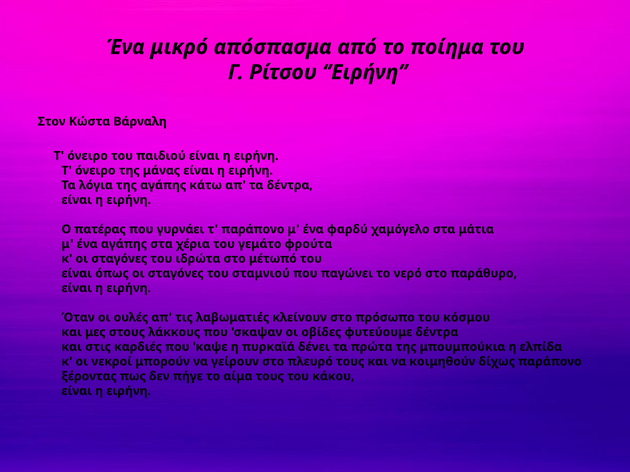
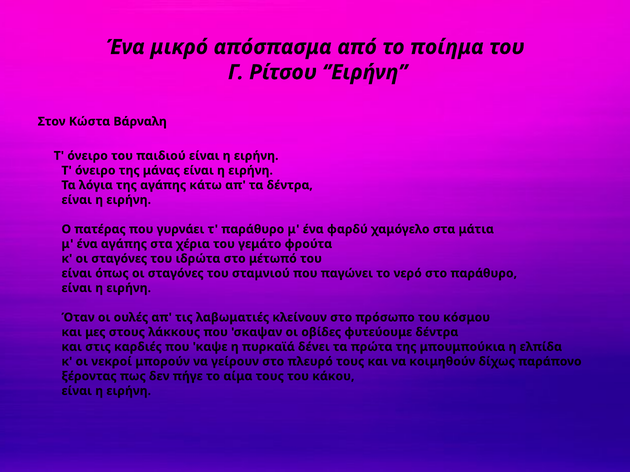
τ παράπονο: παράπονο -> παράθυρο (253, 229)
